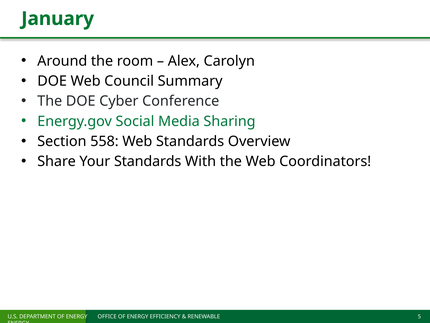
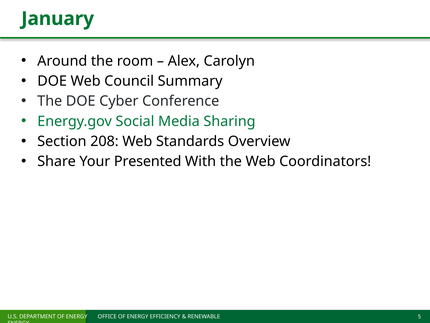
558: 558 -> 208 (104, 141)
Your Standards: Standards -> Presented (148, 161)
